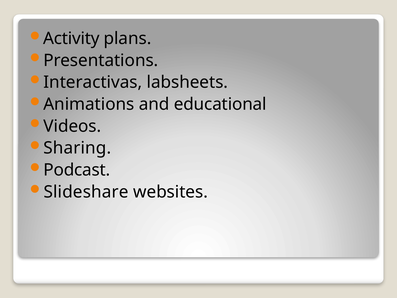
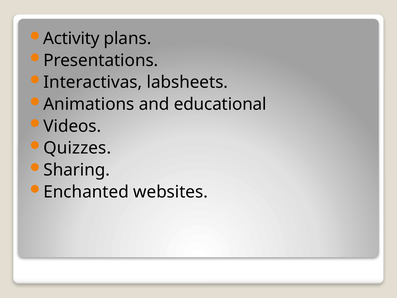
Sharing: Sharing -> Quizzes (77, 148)
Podcast: Podcast -> Sharing (77, 170)
Slideshare: Slideshare -> Enchanted (86, 192)
